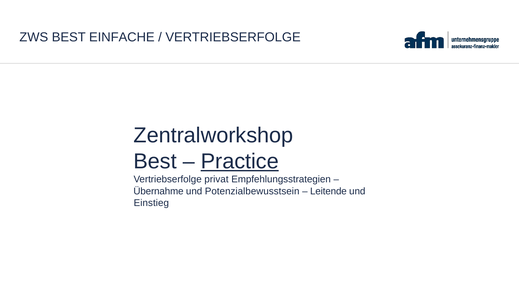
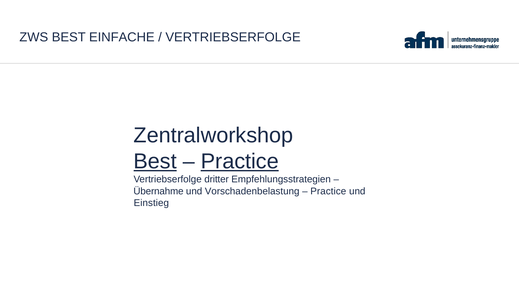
Best underline: none -> present (155, 161)
privat: privat -> dritter (217, 179)
Potenzialbewusstsein: Potenzialbewusstsein -> Vorschadenbelastung (252, 191)
Leitende: Leitende -> Practice (328, 191)
